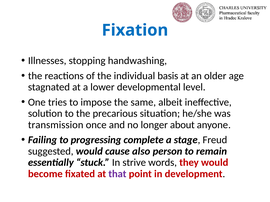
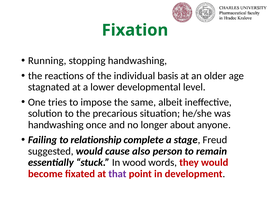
Fixation colour: blue -> green (135, 30)
Illnesses: Illnesses -> Running (47, 61)
transmission: transmission -> handwashing (56, 125)
progressing: progressing -> relationship (96, 140)
strive: strive -> wood (134, 163)
